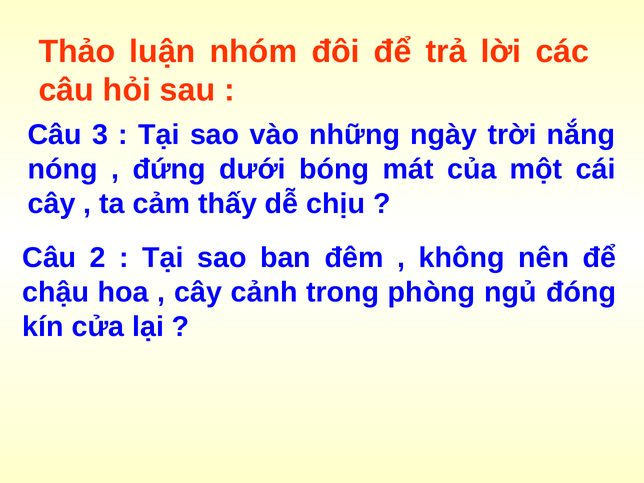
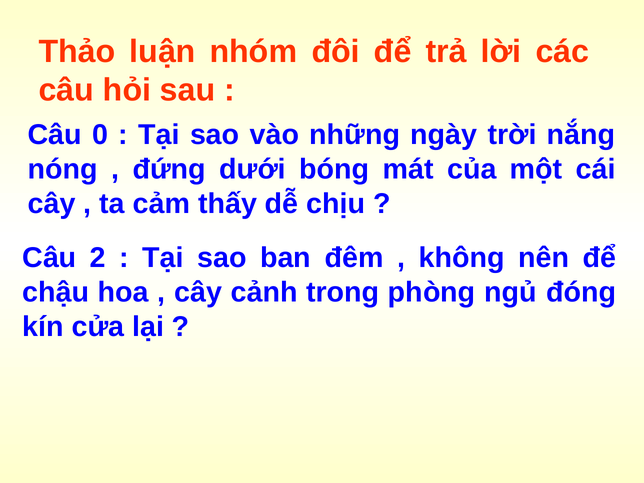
3: 3 -> 0 (100, 135)
